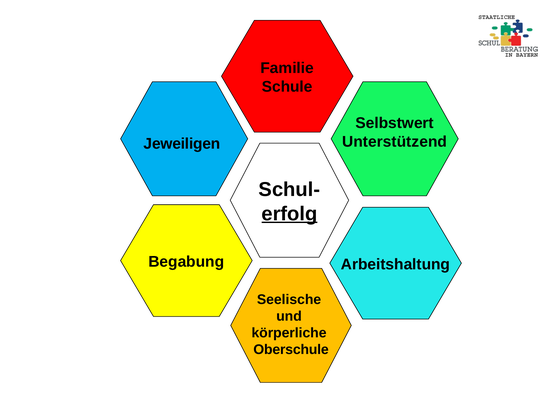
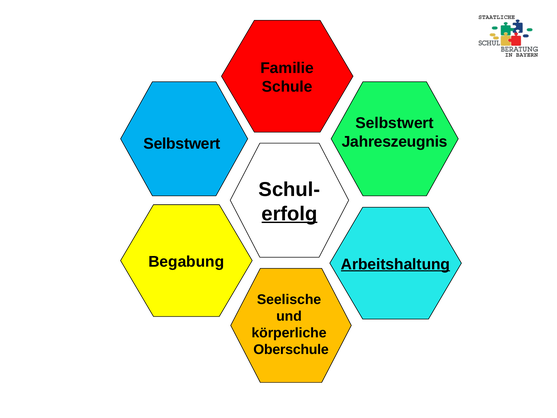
Unterstützend: Unterstützend -> Jahreszeugnis (395, 142)
Jeweiligen: Jeweiligen -> Selbstwert (182, 144)
Arbeitshaltung underline: none -> present (395, 264)
